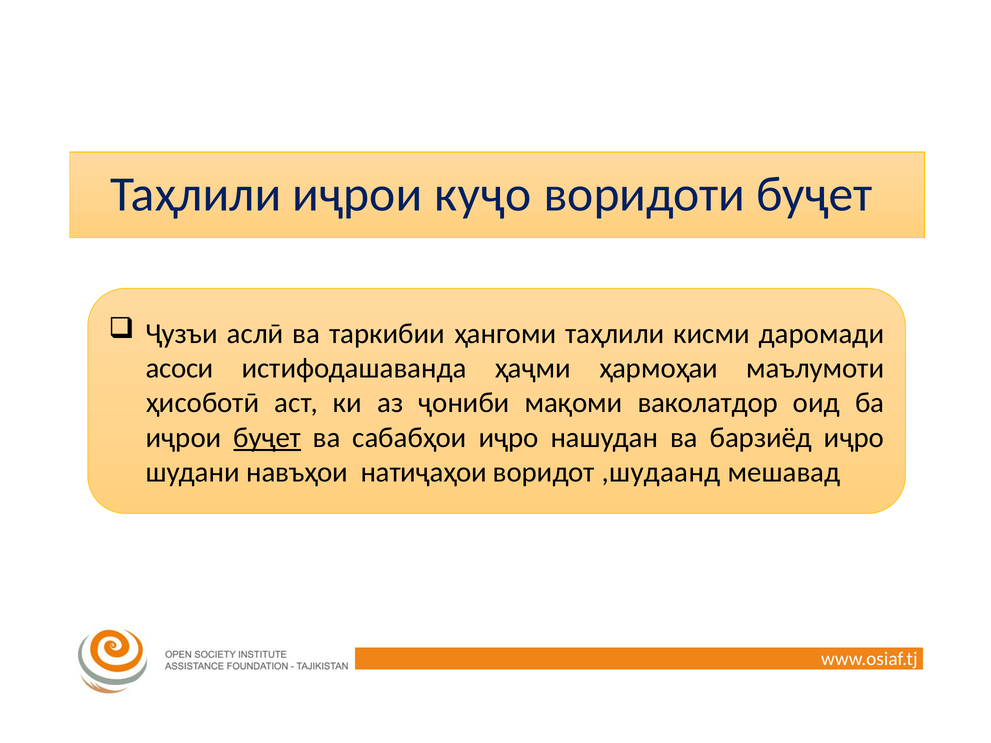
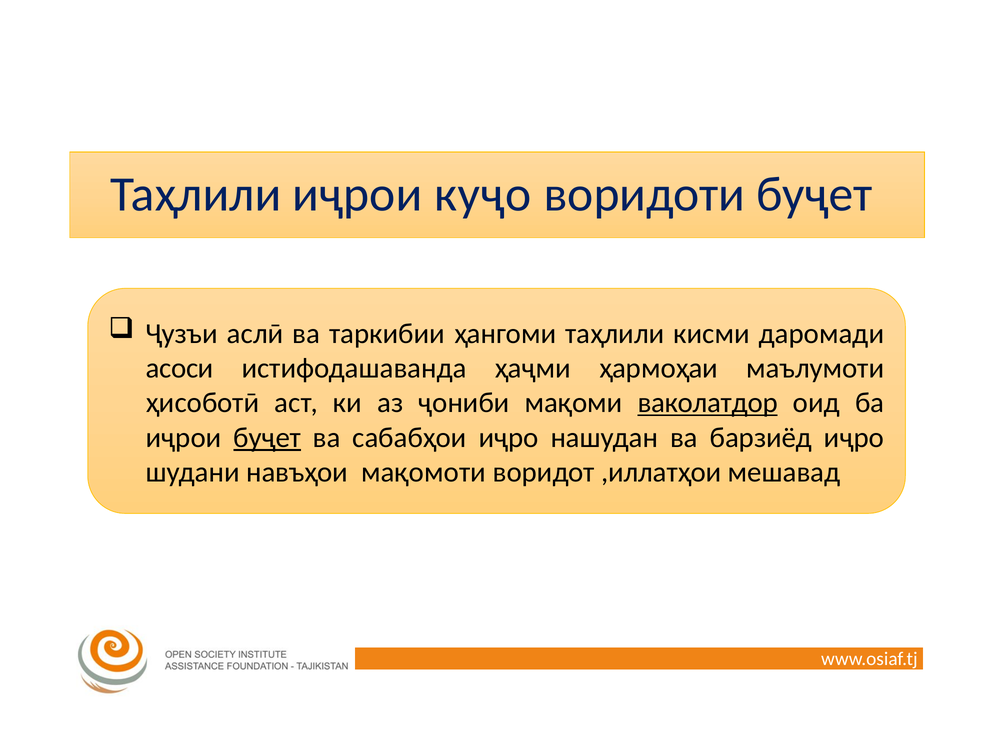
ваколатдор underline: none -> present (708, 403)
натиҷаҳои: натиҷаҳои -> мақомоти (424, 472)
,шудаанд: ,шудаанд -> ,иллатҳои (661, 472)
